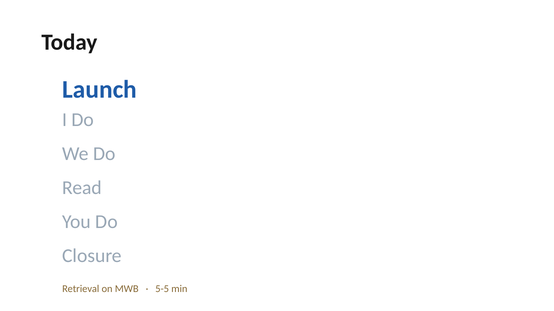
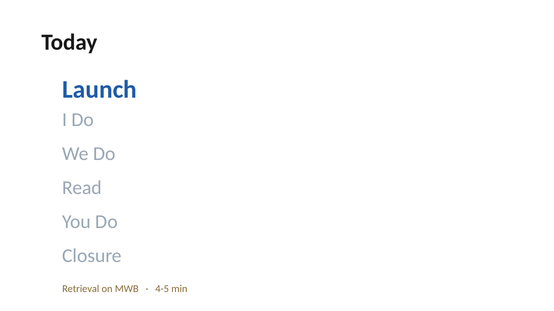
5-5: 5-5 -> 4-5 (162, 289)
